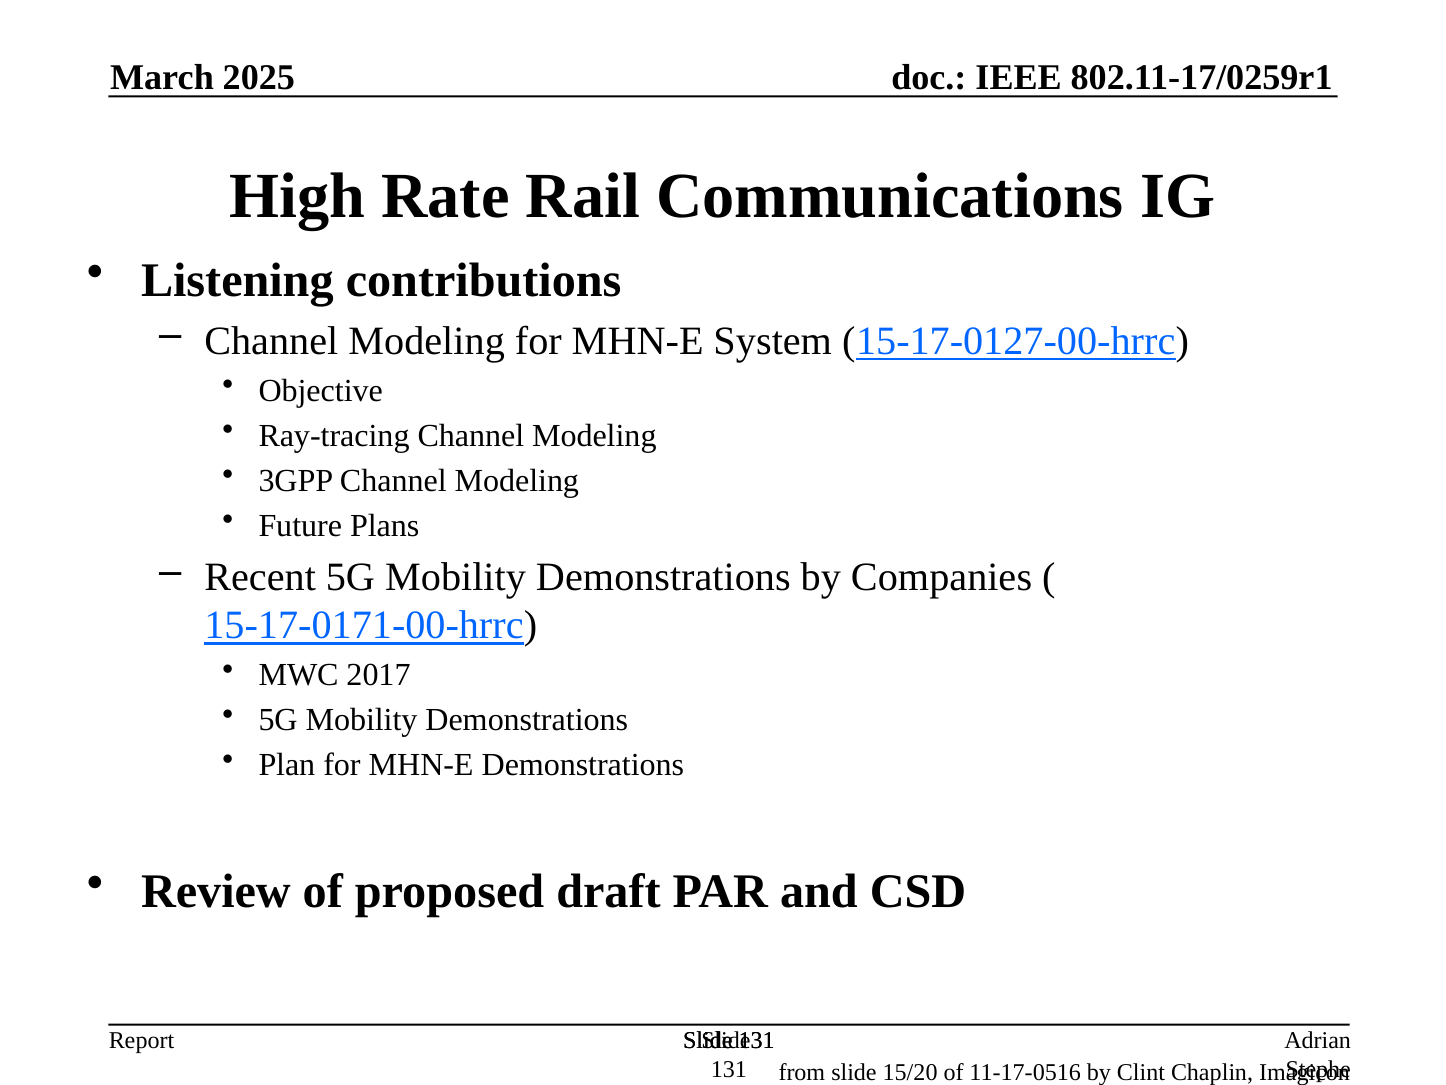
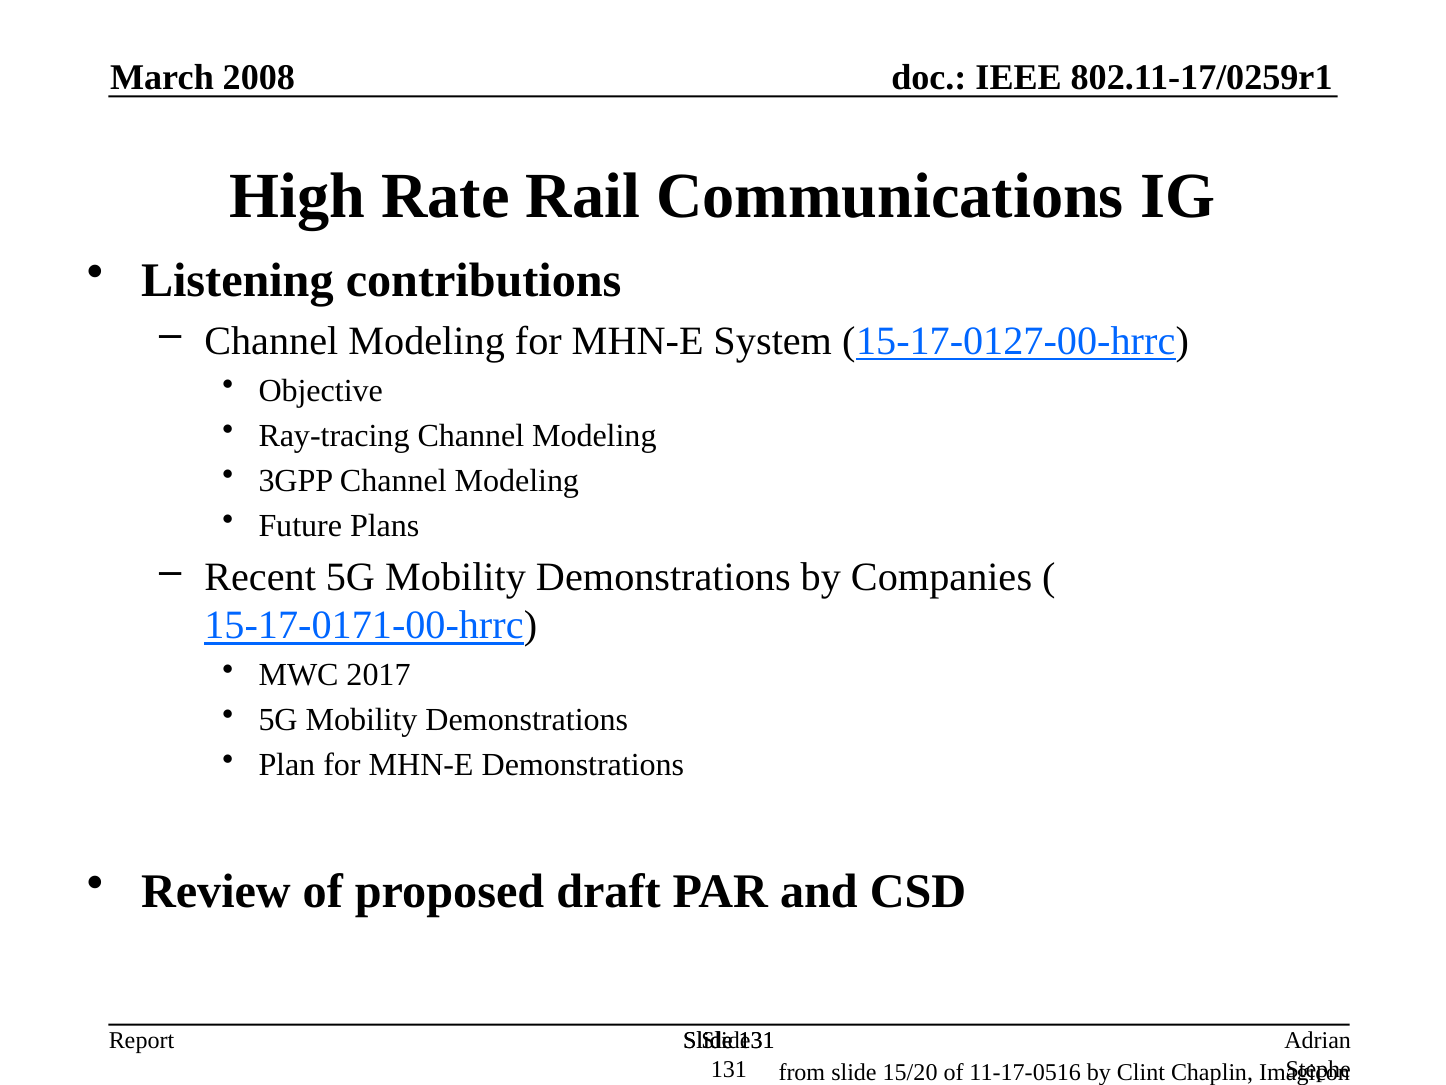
2025: 2025 -> 2008 (259, 77)
